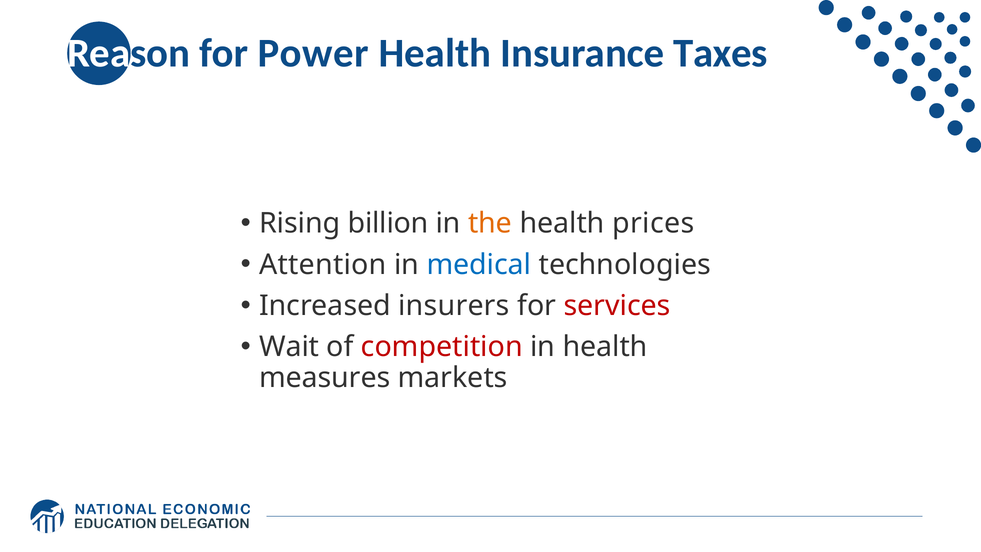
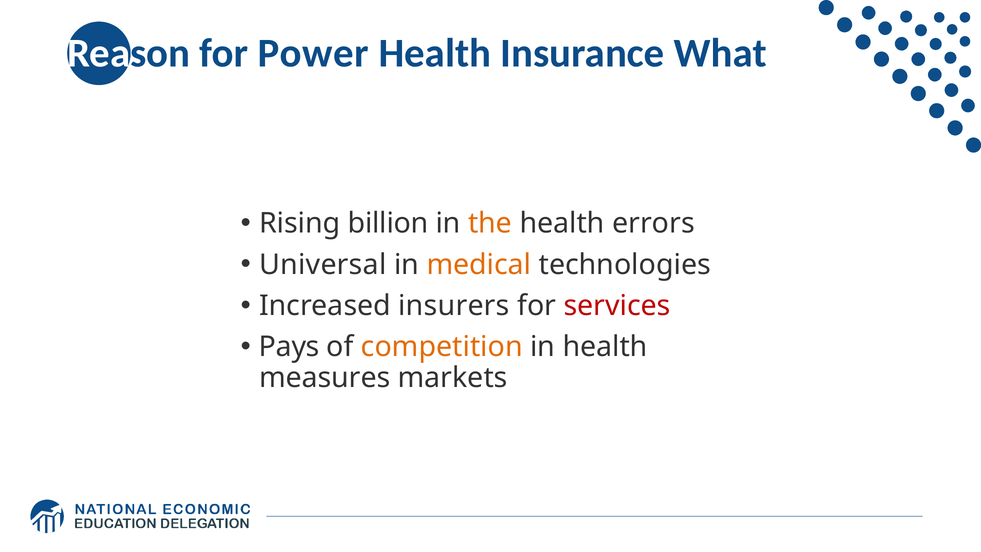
Taxes: Taxes -> What (720, 53)
prices: prices -> errors (653, 223)
Attention: Attention -> Universal (323, 264)
medical colour: blue -> orange (479, 264)
Wait: Wait -> Pays (289, 347)
competition colour: red -> orange (442, 347)
